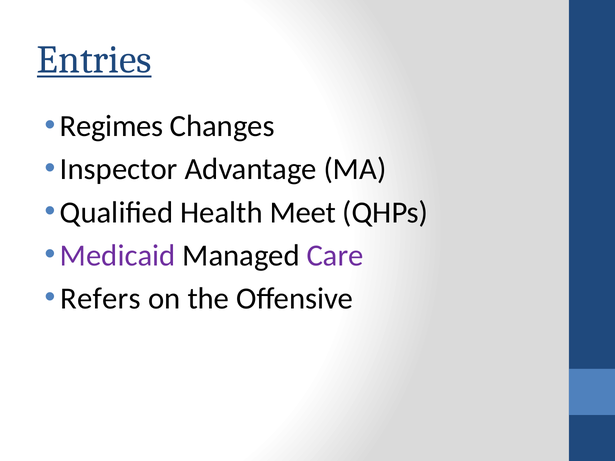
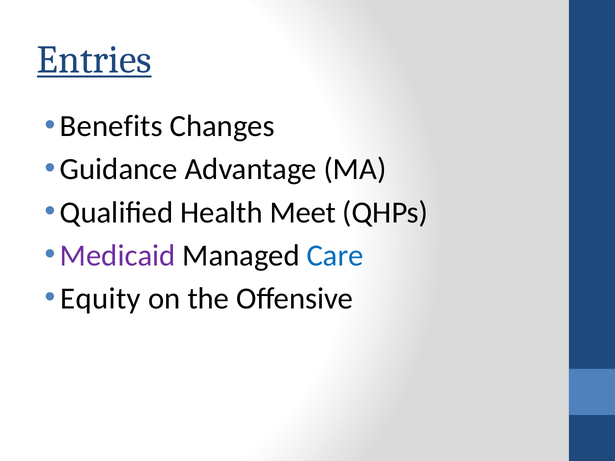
Regimes: Regimes -> Benefits (111, 126)
Inspector: Inspector -> Guidance (119, 169)
Care colour: purple -> blue (335, 256)
Refers: Refers -> Equity (100, 299)
